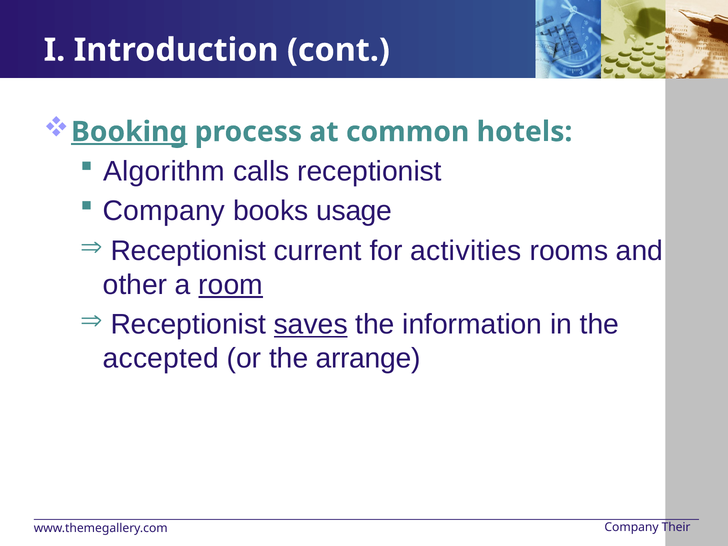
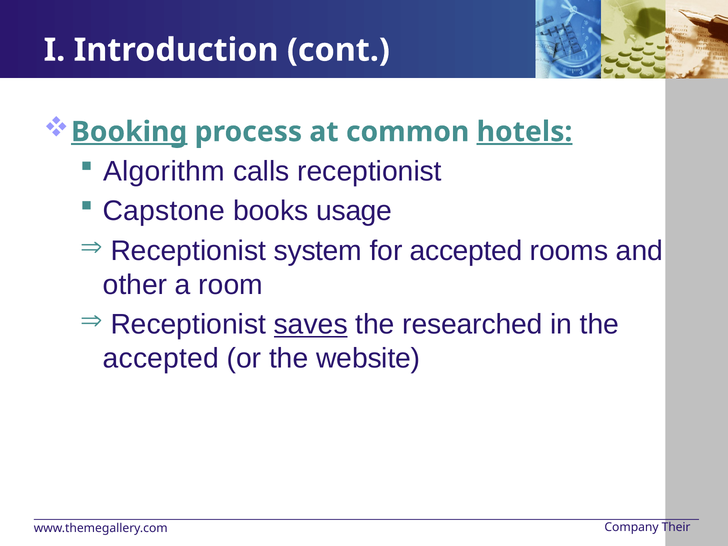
hotels underline: none -> present (525, 132)
Company: Company -> Capstone (164, 211)
current: current -> system (318, 251)
for activities: activities -> accepted (466, 251)
room underline: present -> none (231, 285)
information: information -> researched (472, 324)
arrange: arrange -> website (368, 358)
